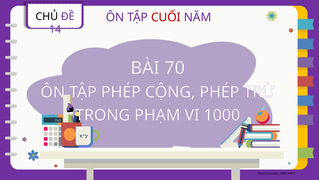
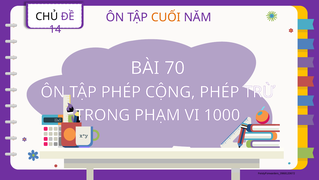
CUỐI colour: red -> orange (166, 17)
